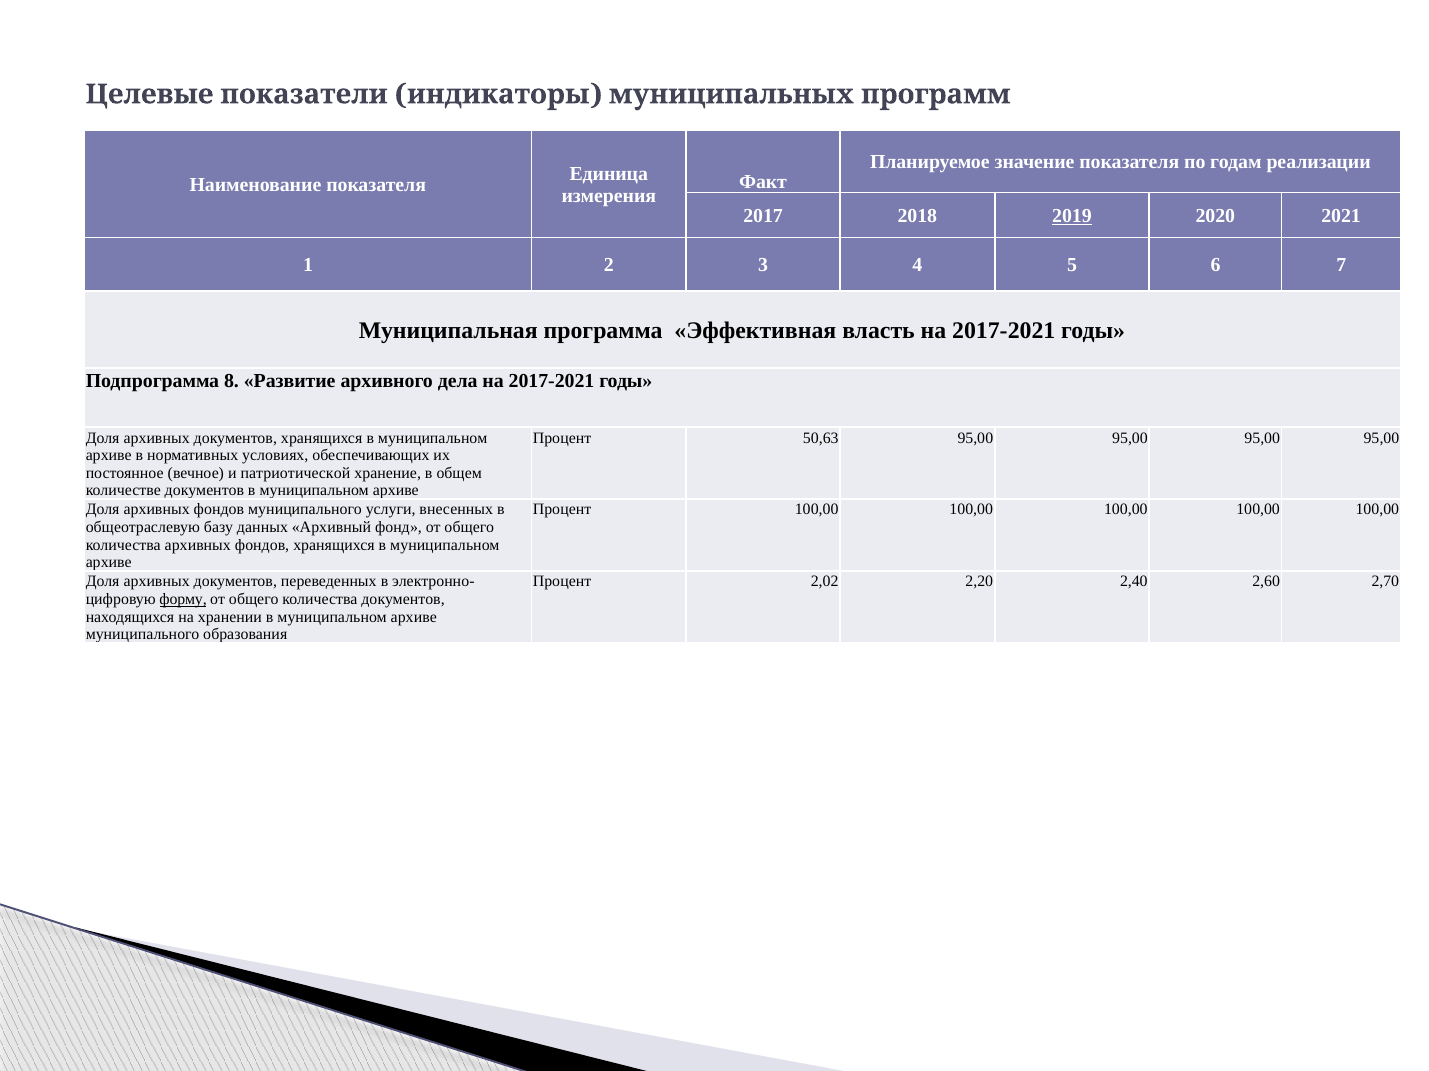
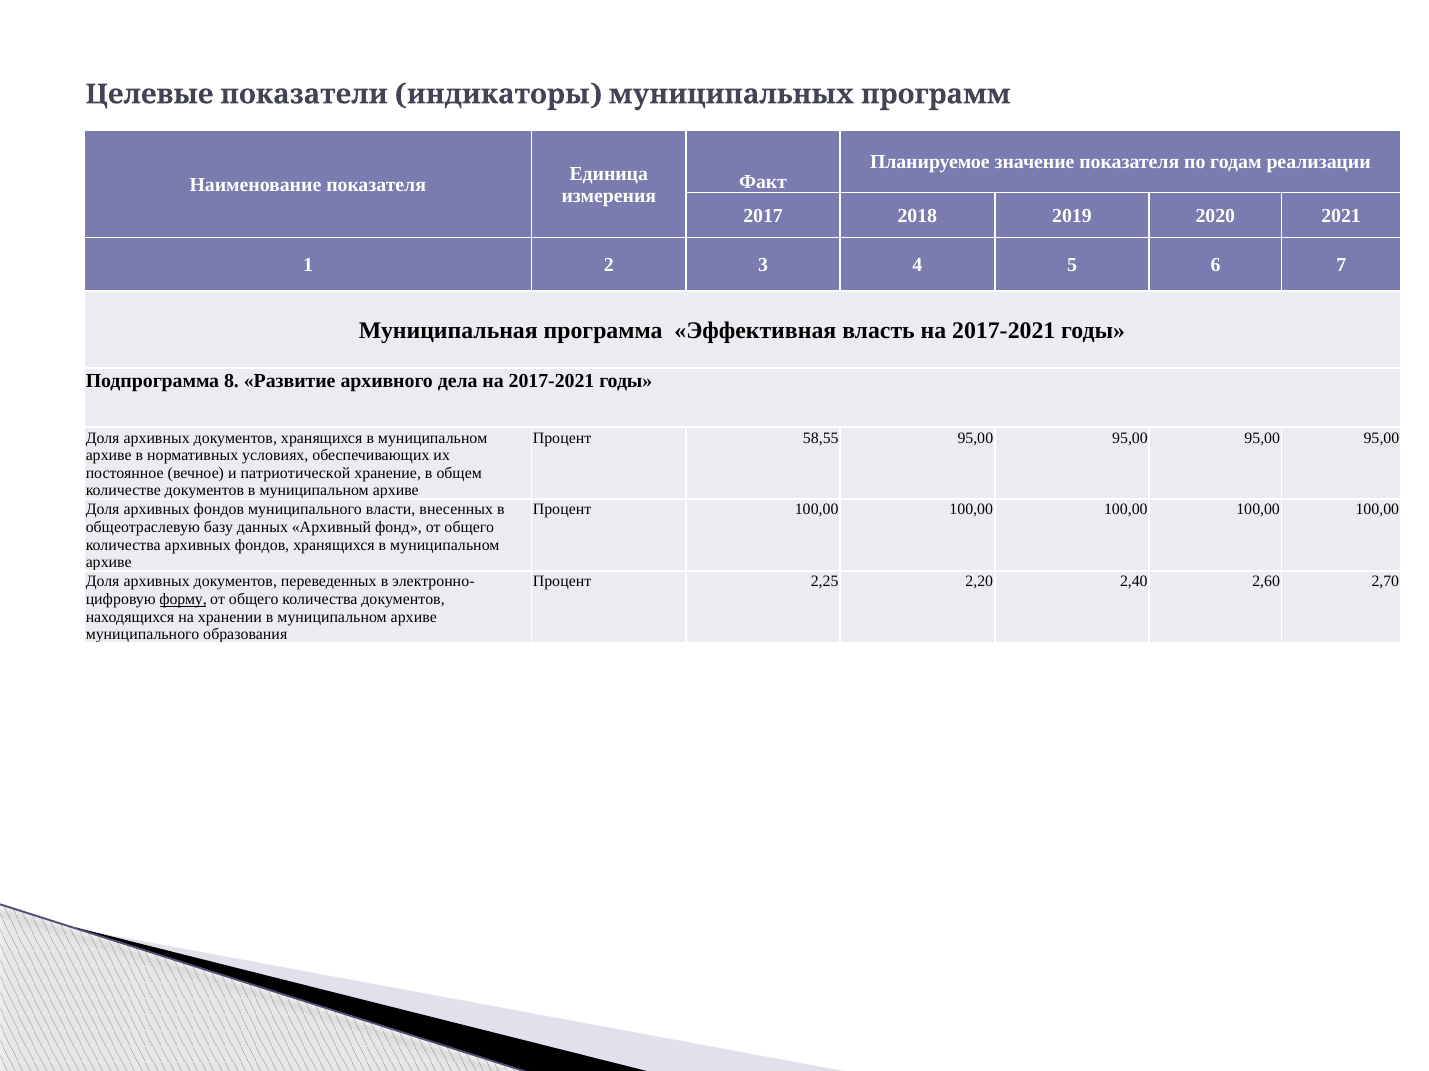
2019 underline: present -> none (1072, 216)
50,63: 50,63 -> 58,55 (821, 438)
услуги: услуги -> власти (391, 510)
2,02: 2,02 -> 2,25 (825, 582)
